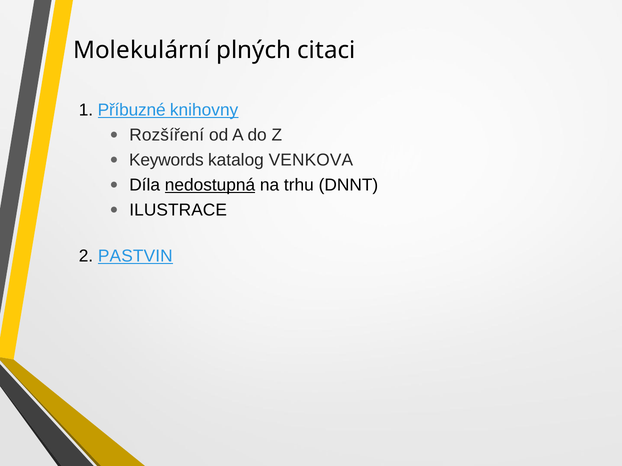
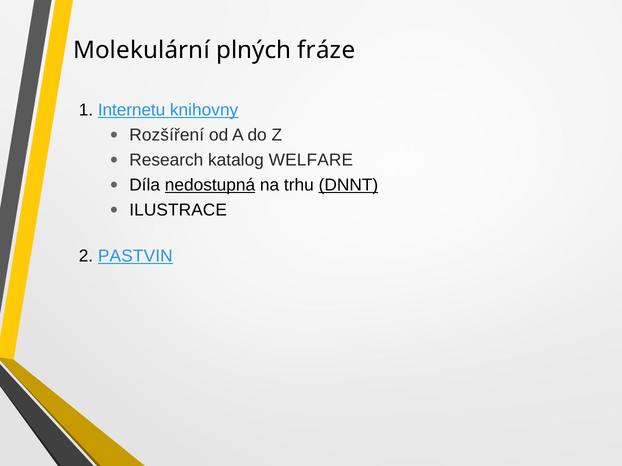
citaci: citaci -> fráze (326, 50)
Příbuzné: Příbuzné -> Internetu (132, 110)
Keywords: Keywords -> Research (166, 160)
VENKOVA: VENKOVA -> WELFARE (311, 160)
DNNT underline: none -> present (348, 185)
